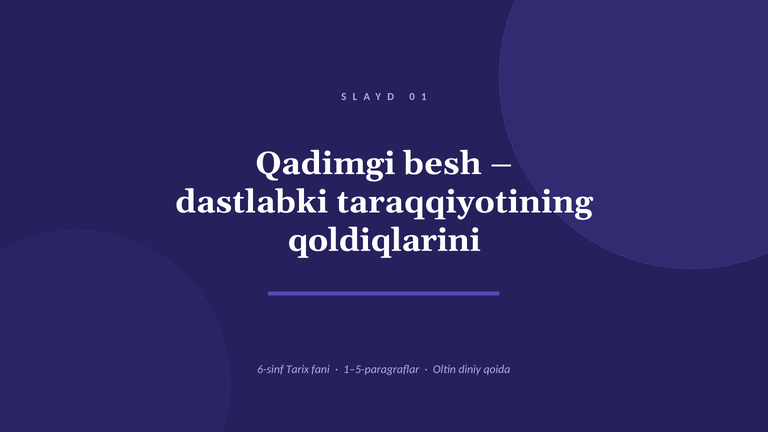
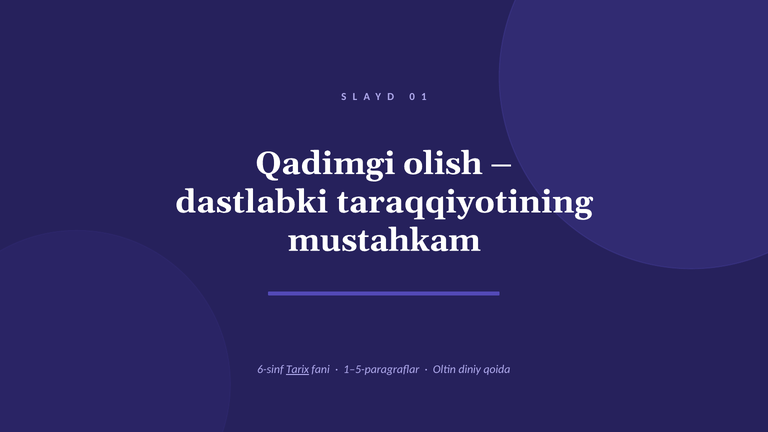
besh: besh -> olish (443, 163)
qoldiqlarini: qoldiqlarini -> mustahkam (384, 240)
Tarix underline: none -> present (298, 369)
